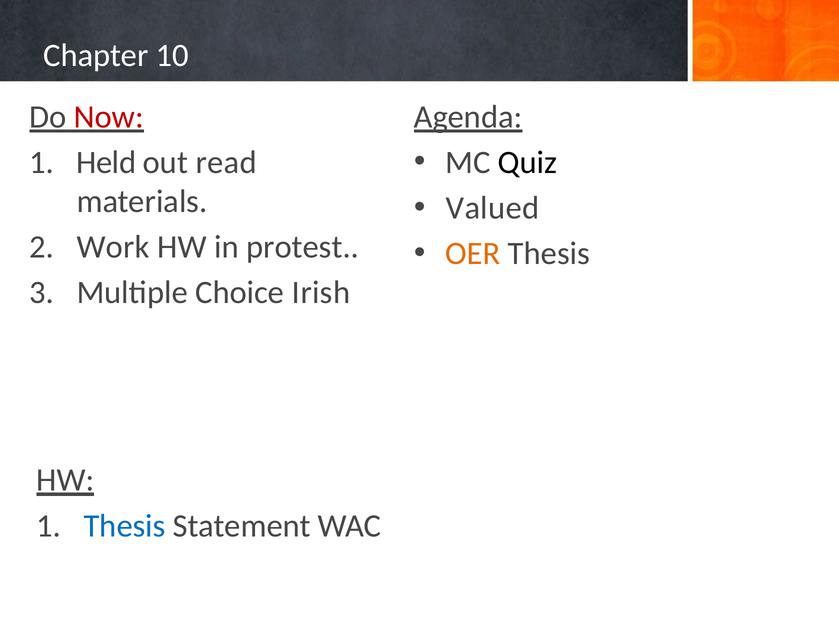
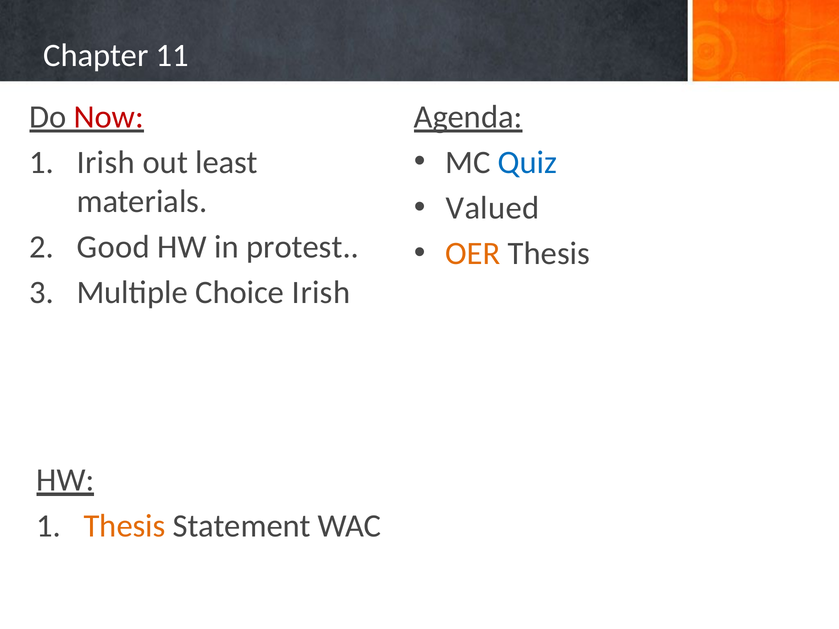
10: 10 -> 11 (172, 55)
Quiz colour: black -> blue (528, 163)
Held: Held -> Irish (106, 163)
read: read -> least (227, 163)
Work: Work -> Good (113, 247)
Thesis colour: blue -> orange (125, 526)
